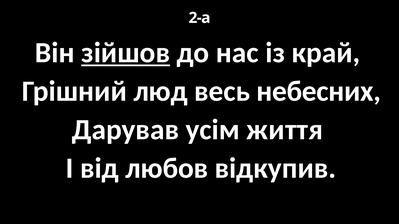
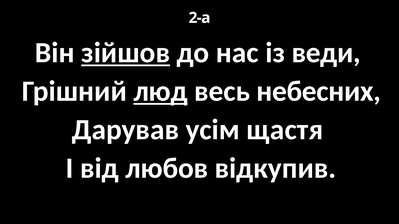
край: край -> веди (326, 53)
люд underline: none -> present (161, 91)
життя: життя -> щастя (285, 130)
